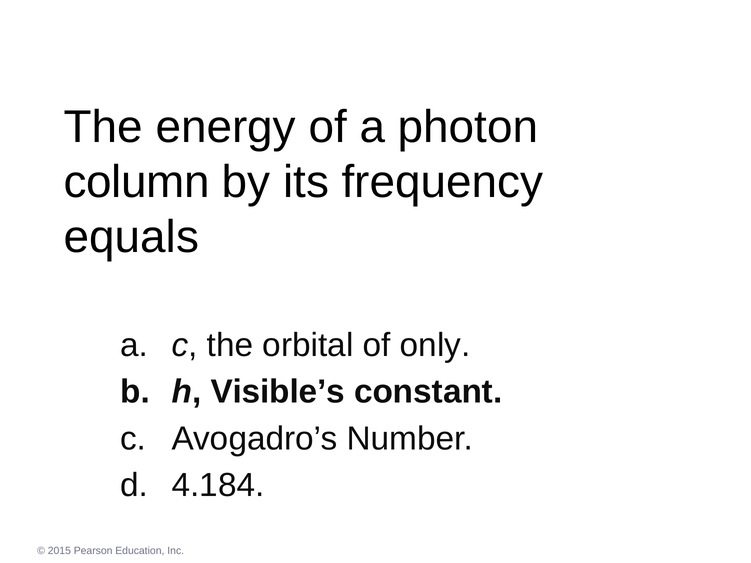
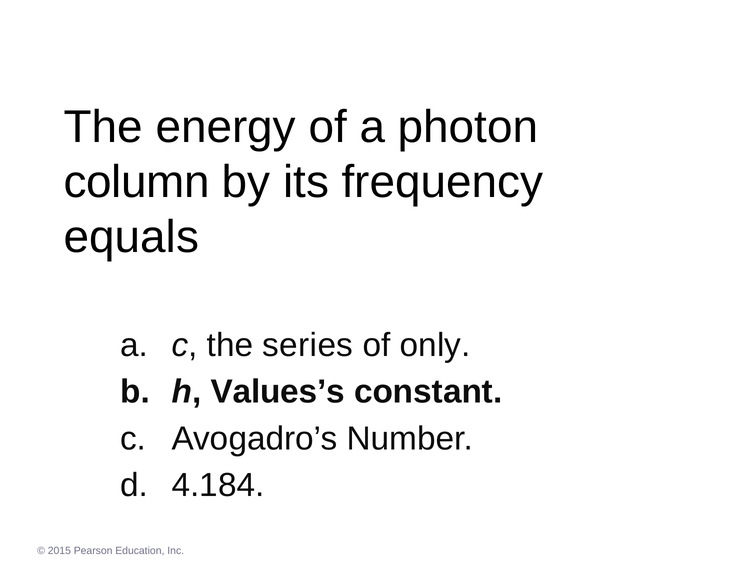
orbital: orbital -> series (308, 345)
Visible’s: Visible’s -> Values’s (278, 392)
